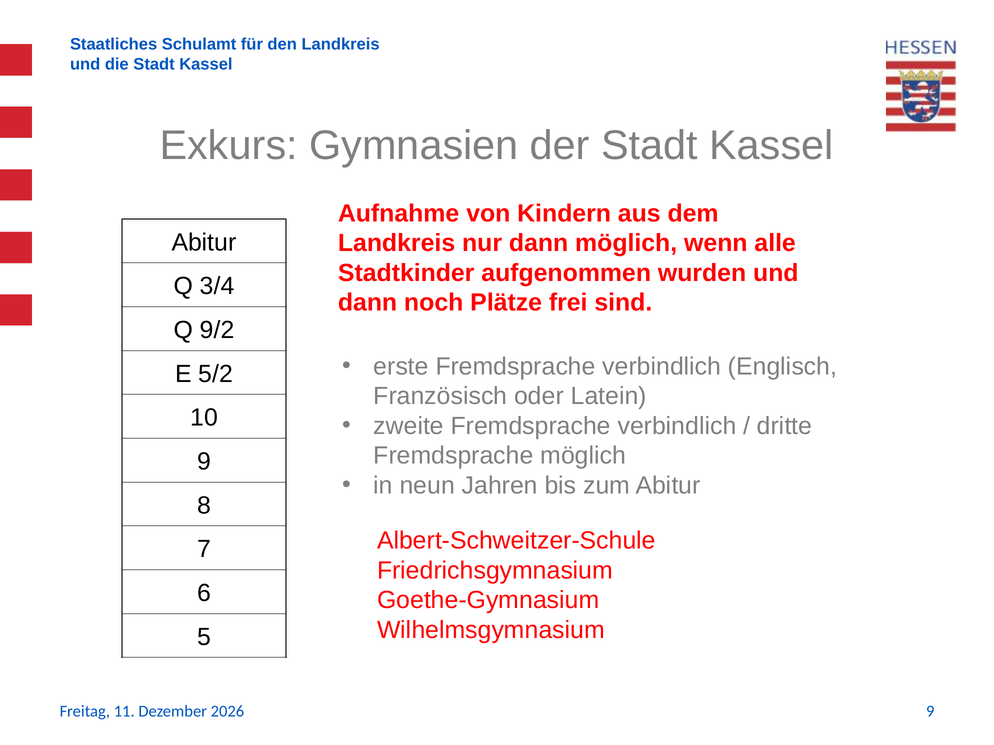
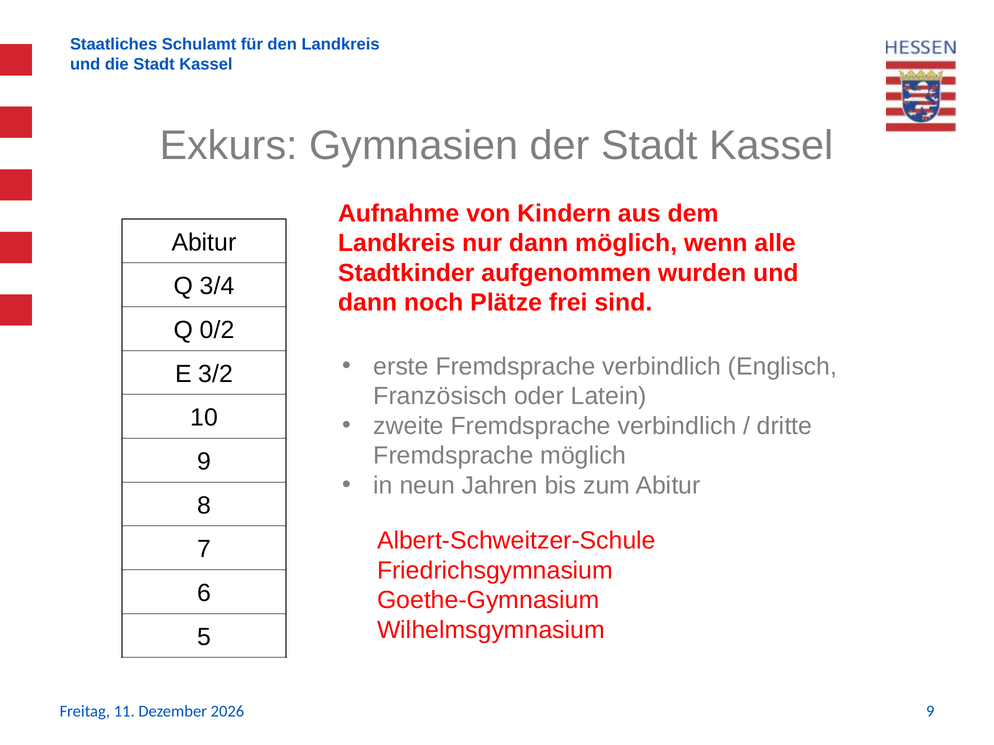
9/2: 9/2 -> 0/2 (217, 330)
5/2: 5/2 -> 3/2 (216, 374)
